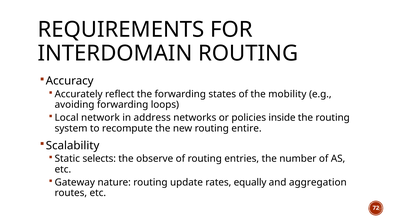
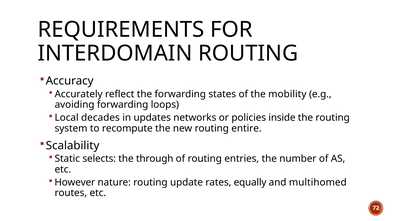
network: network -> decades (100, 118)
address: address -> updates (152, 118)
observe: observe -> through (155, 159)
Gateway: Gateway -> However (75, 183)
aggregation: aggregation -> multihomed (318, 183)
